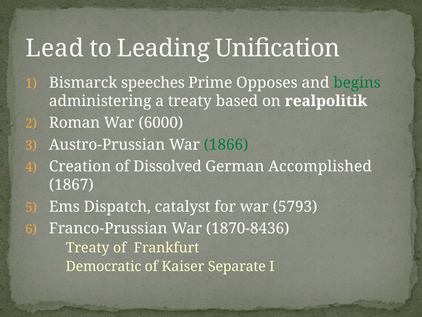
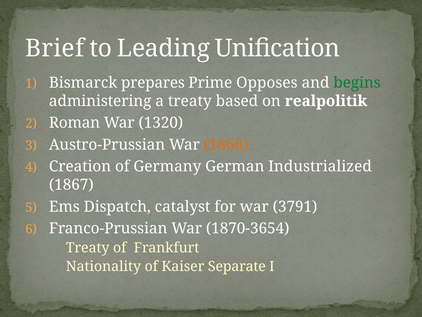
Lead: Lead -> Brief (55, 48)
speeches: speeches -> prepares (153, 83)
6000: 6000 -> 1320 (161, 123)
1866 colour: green -> orange (226, 144)
Dissolved: Dissolved -> Germany (167, 166)
Accomplished: Accomplished -> Industrialized (320, 166)
5793: 5793 -> 3791 (295, 206)
1870-8436: 1870-8436 -> 1870-3654 (248, 228)
Democratic: Democratic -> Nationality (103, 266)
